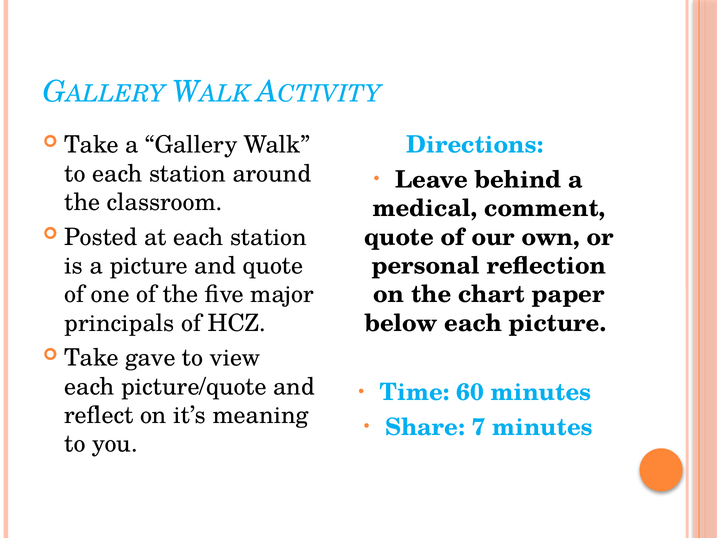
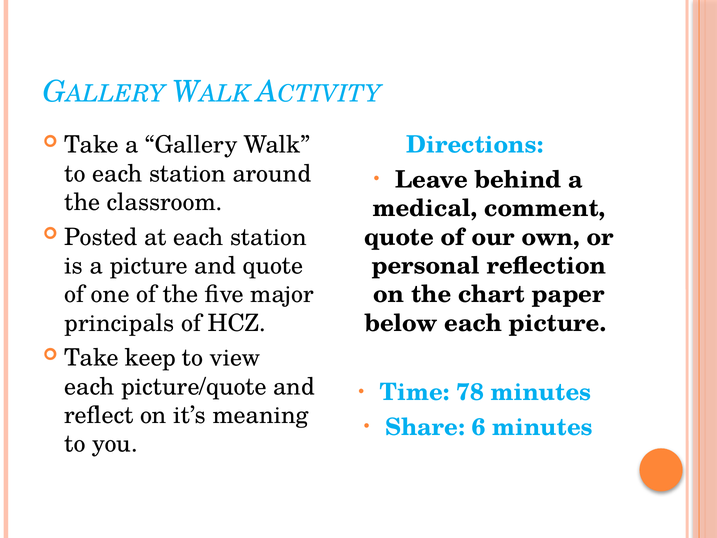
gave: gave -> keep (150, 358)
60: 60 -> 78 (470, 392)
7: 7 -> 6 (478, 427)
